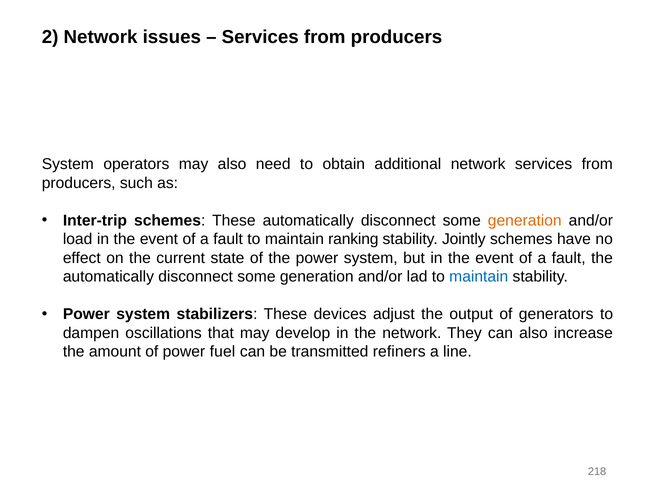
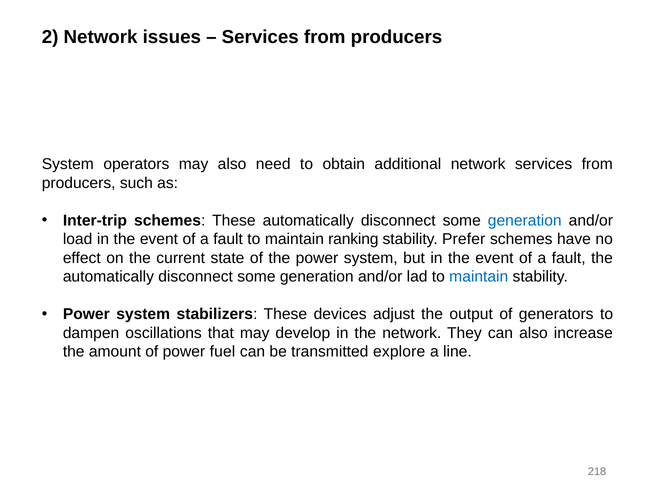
generation colour: orange -> blue (525, 220)
Jointly: Jointly -> Prefer (464, 239)
refiners: refiners -> explore (399, 351)
